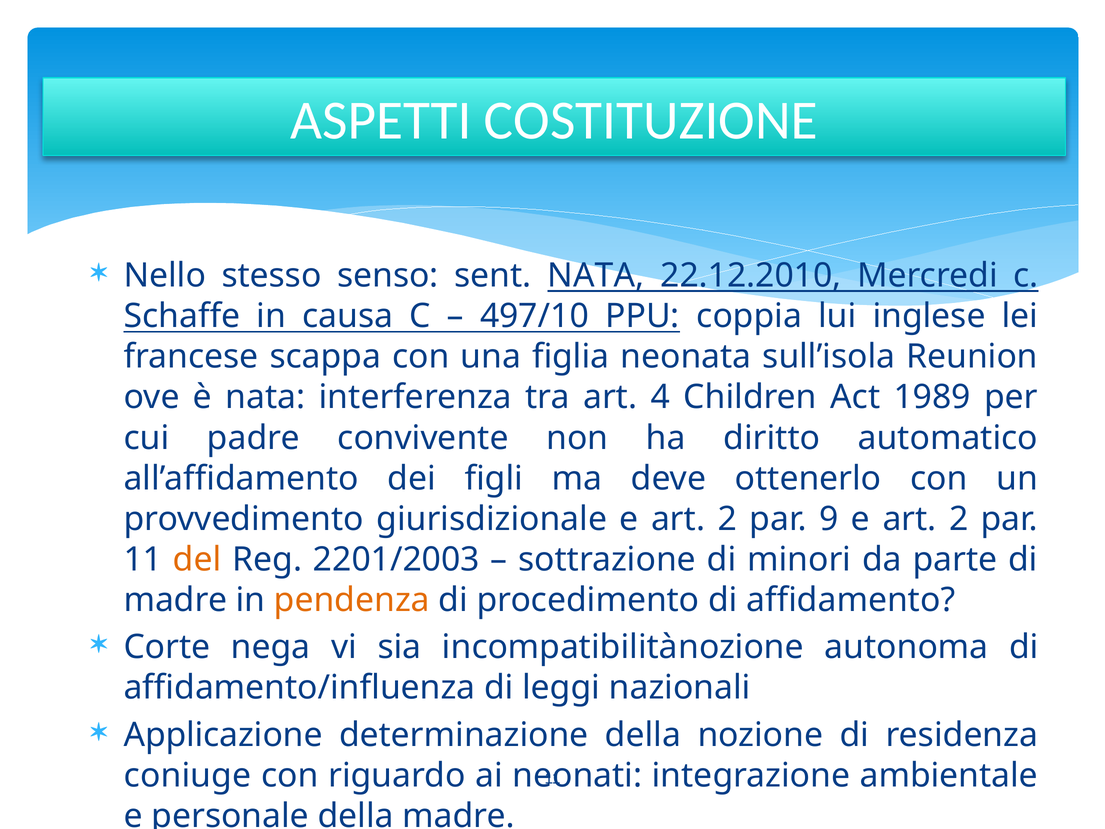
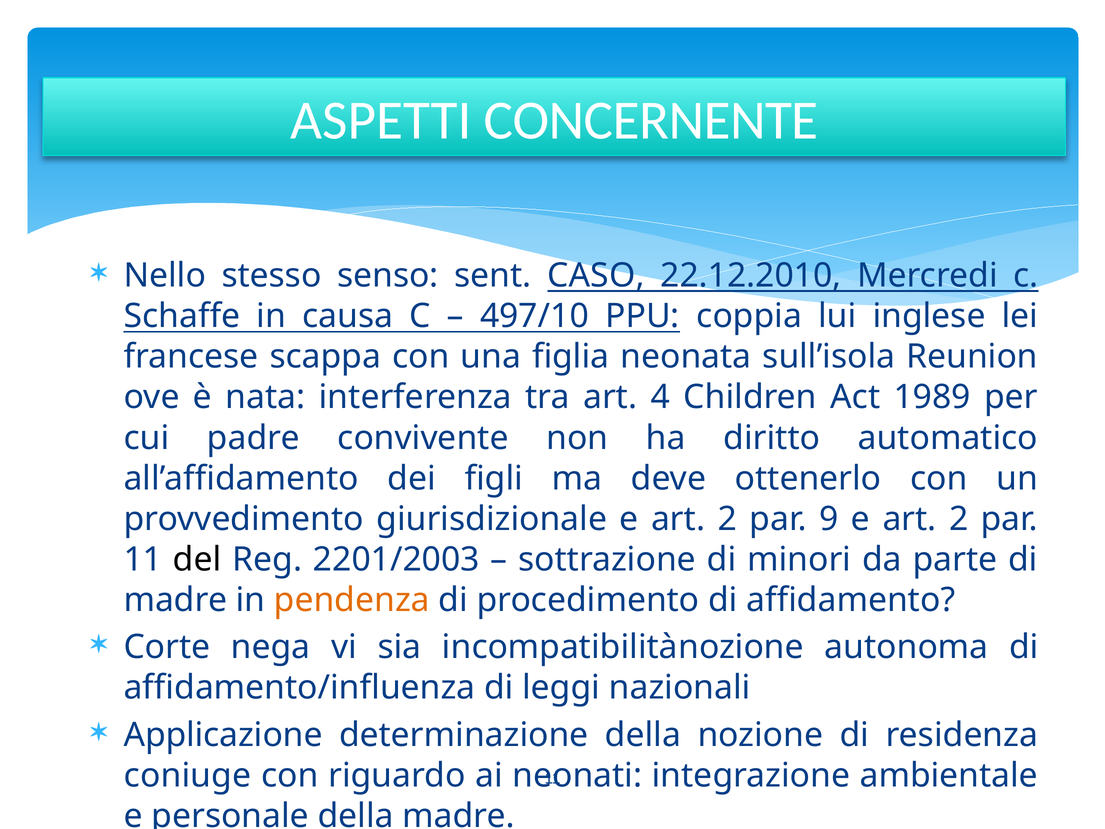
COSTITUZIONE: COSTITUZIONE -> CONCERNENTE (651, 120)
sent NATA: NATA -> CASO (596, 276)
del colour: orange -> black (197, 559)
